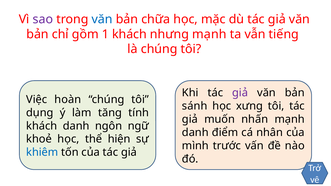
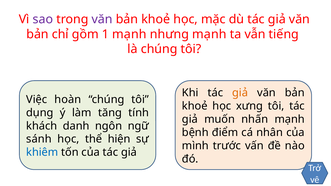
văn colour: blue -> purple (102, 19)
chữa: chữa -> khoẻ (156, 19)
1 khách: khách -> mạnh (129, 34)
giả colour: purple -> orange (240, 93)
sánh: sánh -> khoẻ (195, 106)
danh: danh -> bệnh (195, 133)
khoẻ: khoẻ -> sánh (39, 139)
